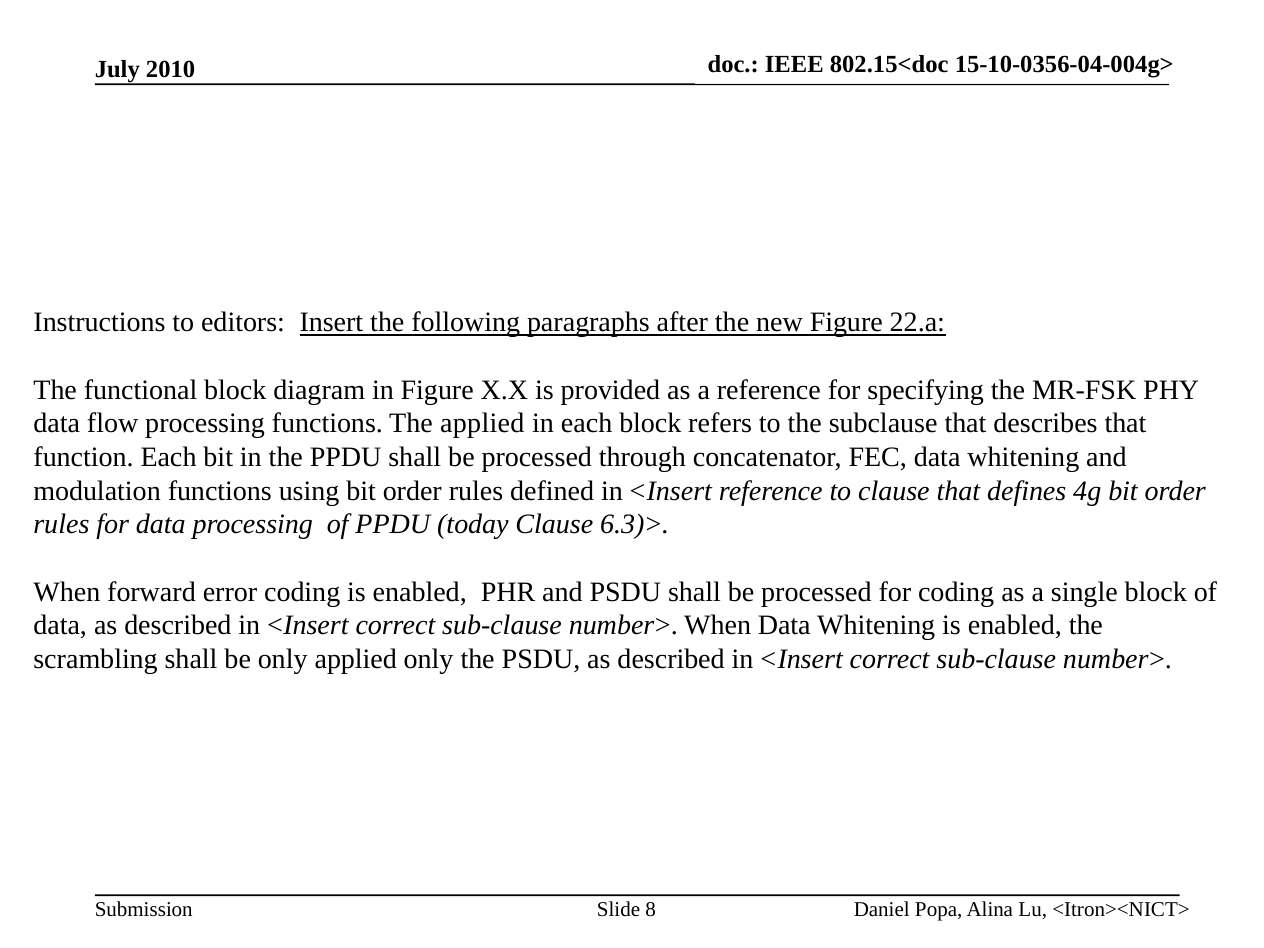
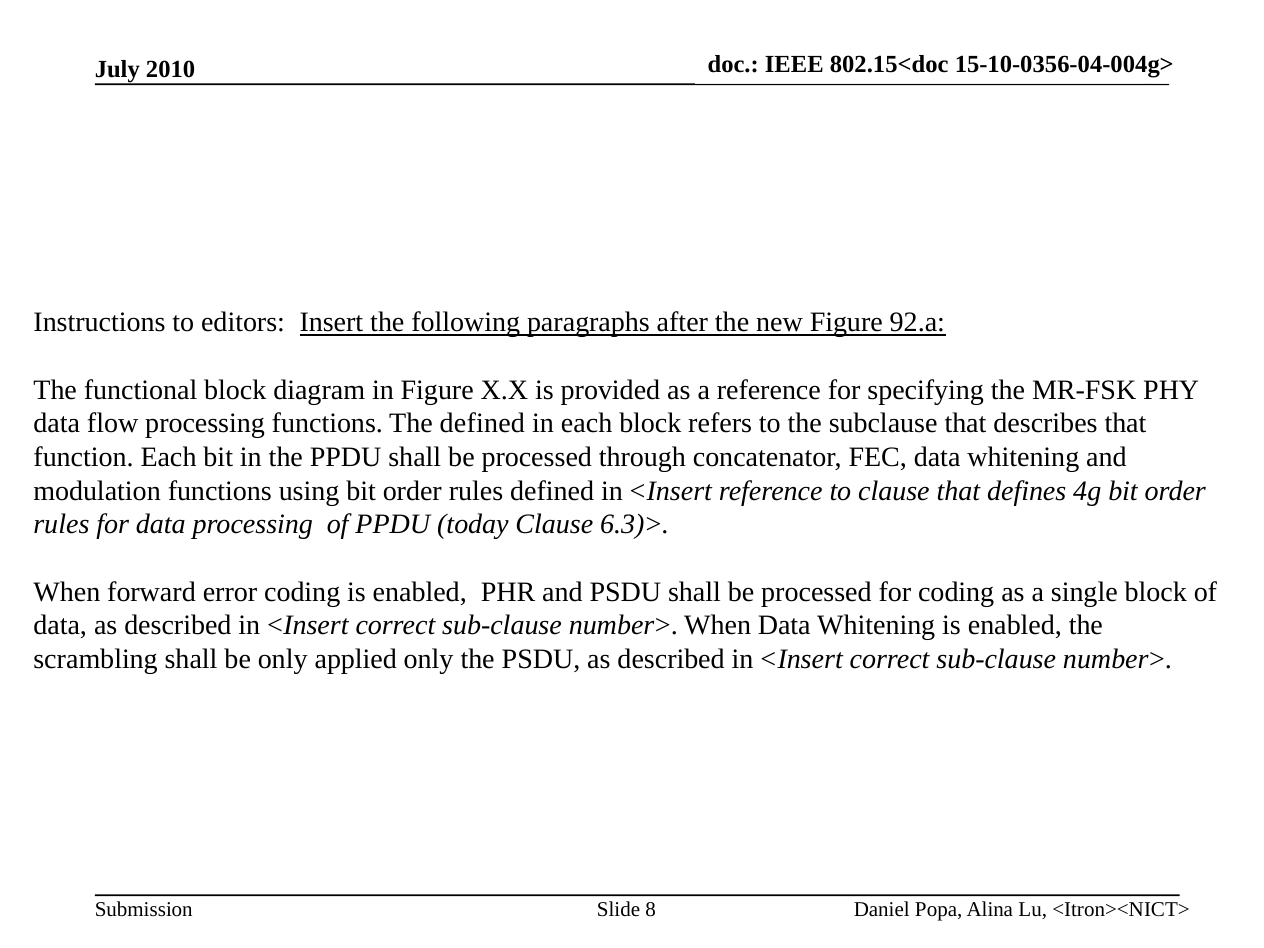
22.a: 22.a -> 92.a (917, 323)
The applied: applied -> defined (482, 424)
